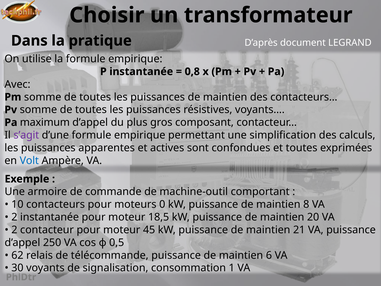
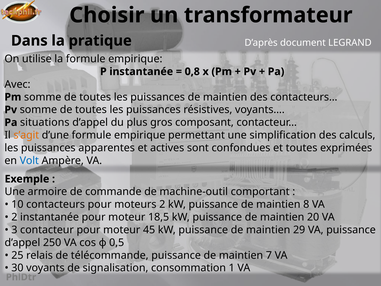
maximum: maximum -> situations (45, 122)
s’agit colour: purple -> orange (26, 135)
moteurs 0: 0 -> 2 (162, 204)
2: 2 -> 3 (14, 230)
21: 21 -> 29 (299, 230)
62: 62 -> 25 (17, 255)
6: 6 -> 7 (269, 255)
